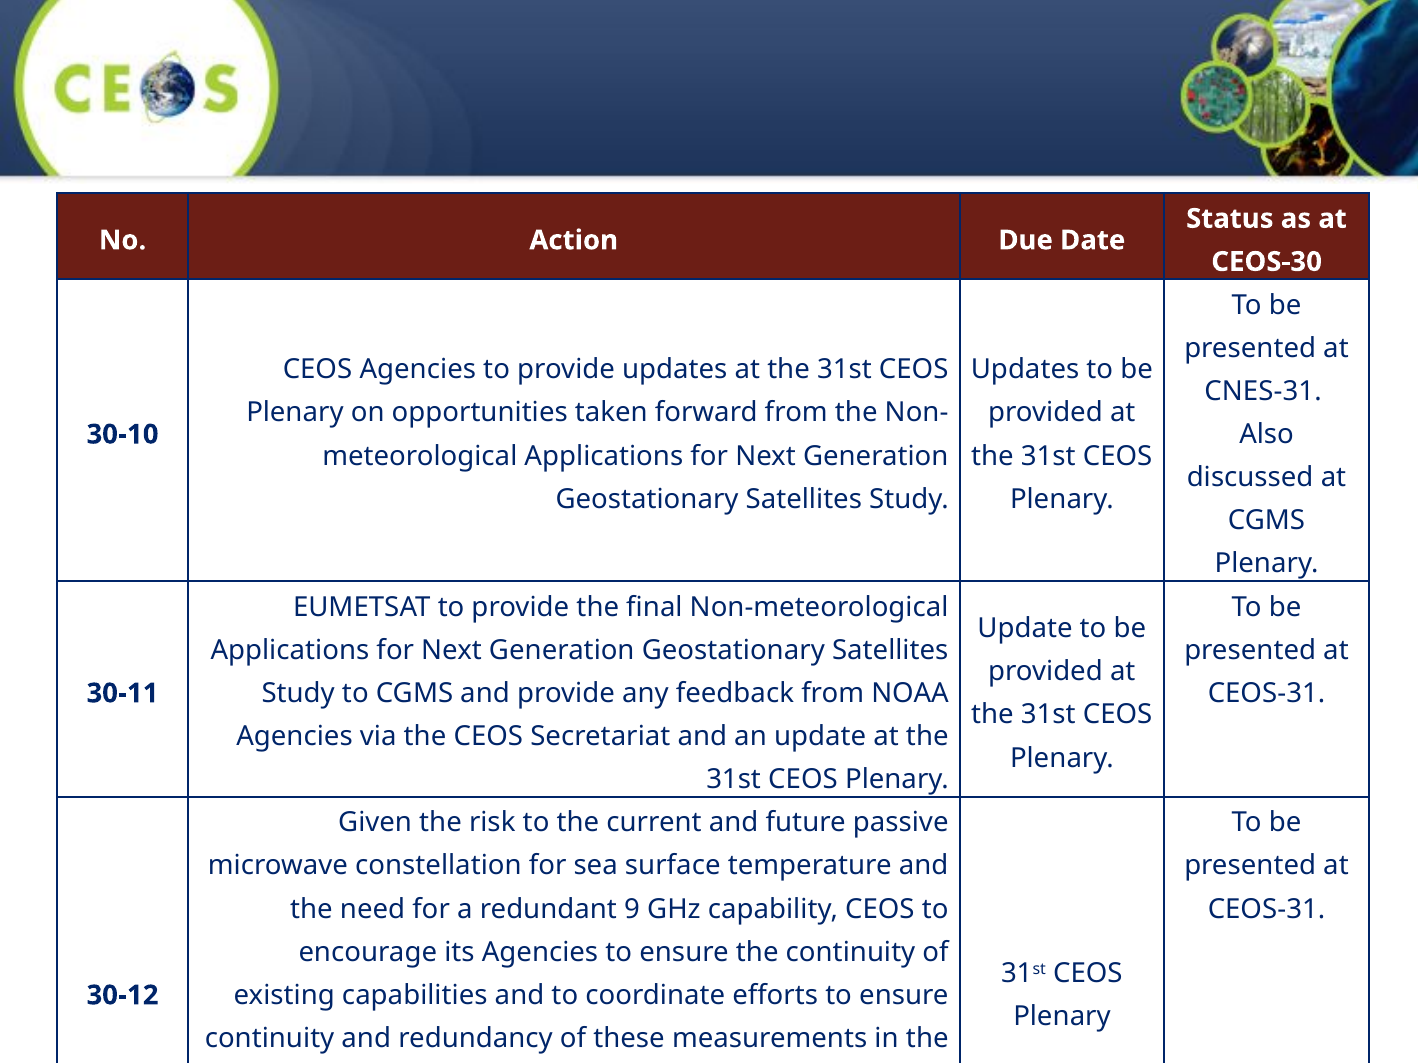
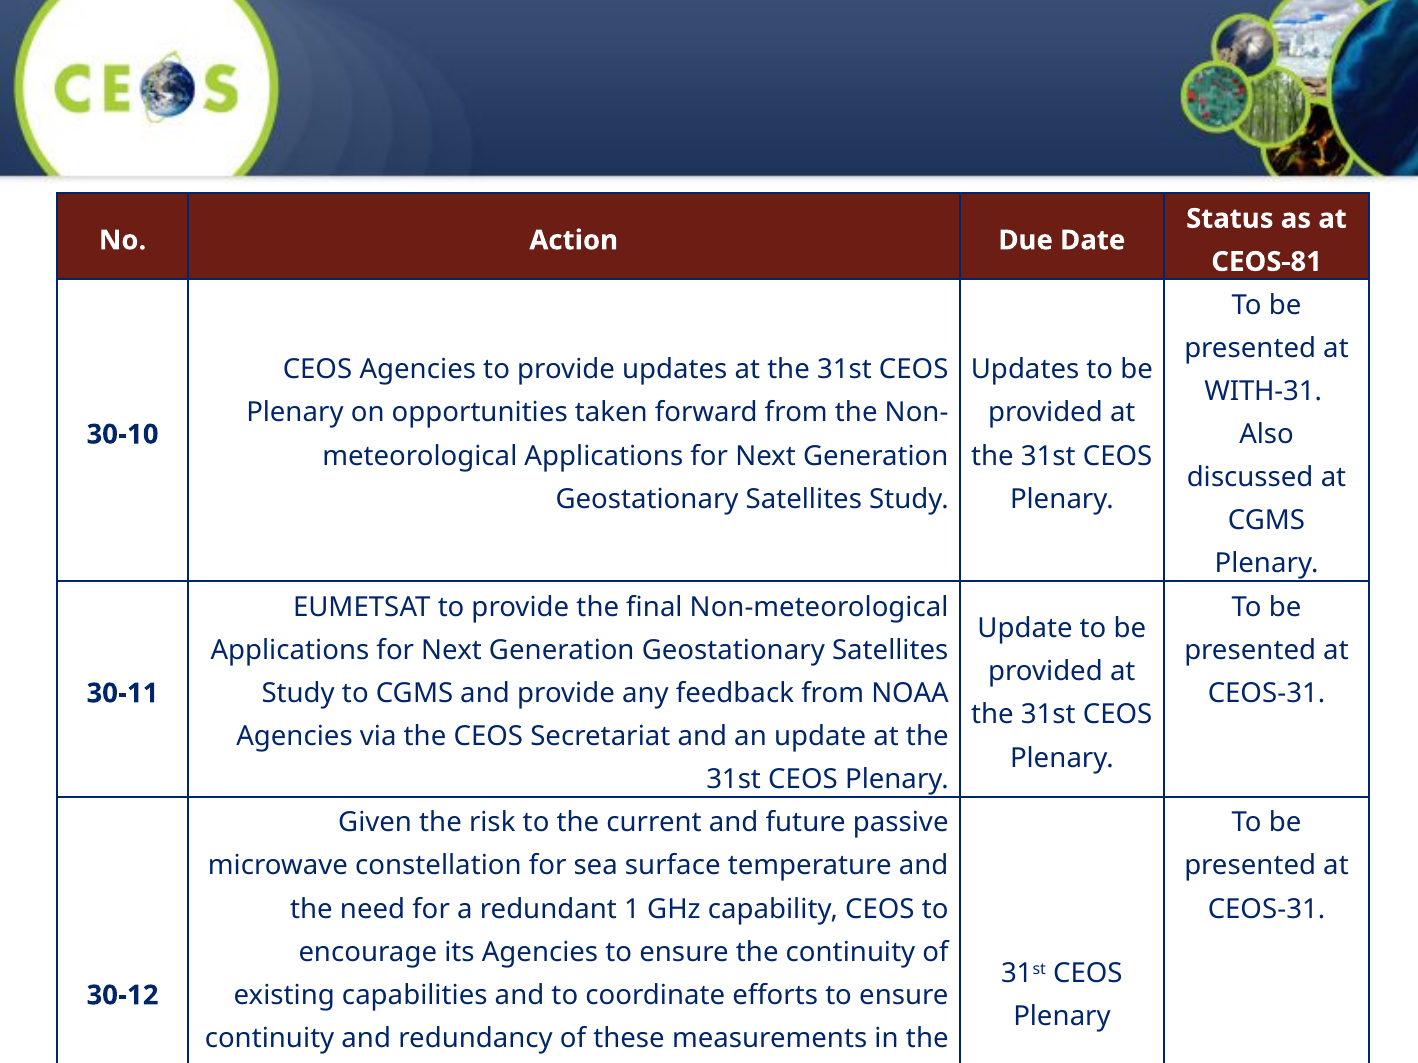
CEOS-30: CEOS-30 -> CEOS-81 (1267, 262)
CNES-31: CNES-31 -> WITH-31 (1263, 391)
9: 9 -> 1 (632, 909)
